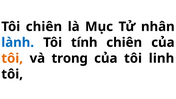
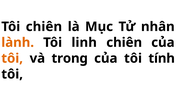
lành colour: blue -> orange (18, 42)
tính: tính -> linh (84, 42)
linh: linh -> tính (162, 58)
